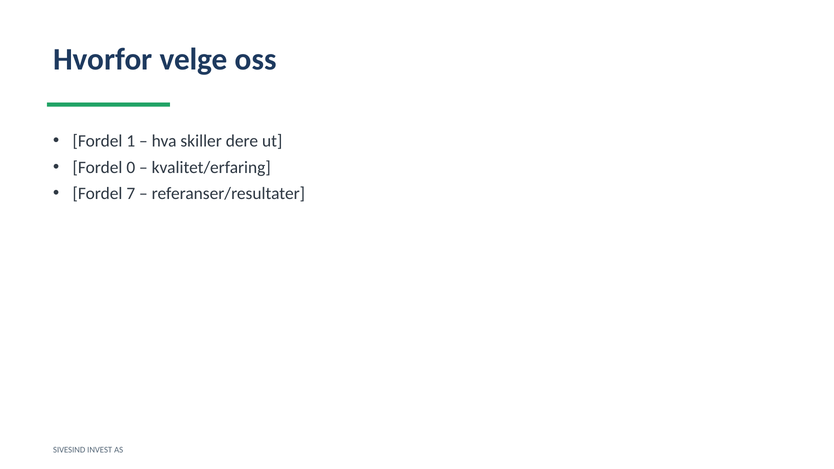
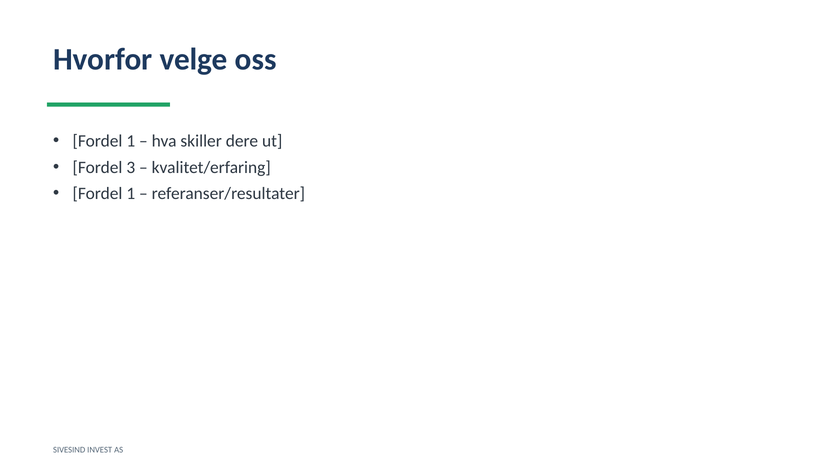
0: 0 -> 3 (131, 167)
7: 7 -> 1 (131, 193)
